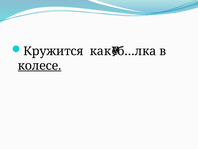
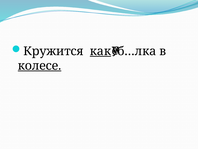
как underline: none -> present (100, 51)
